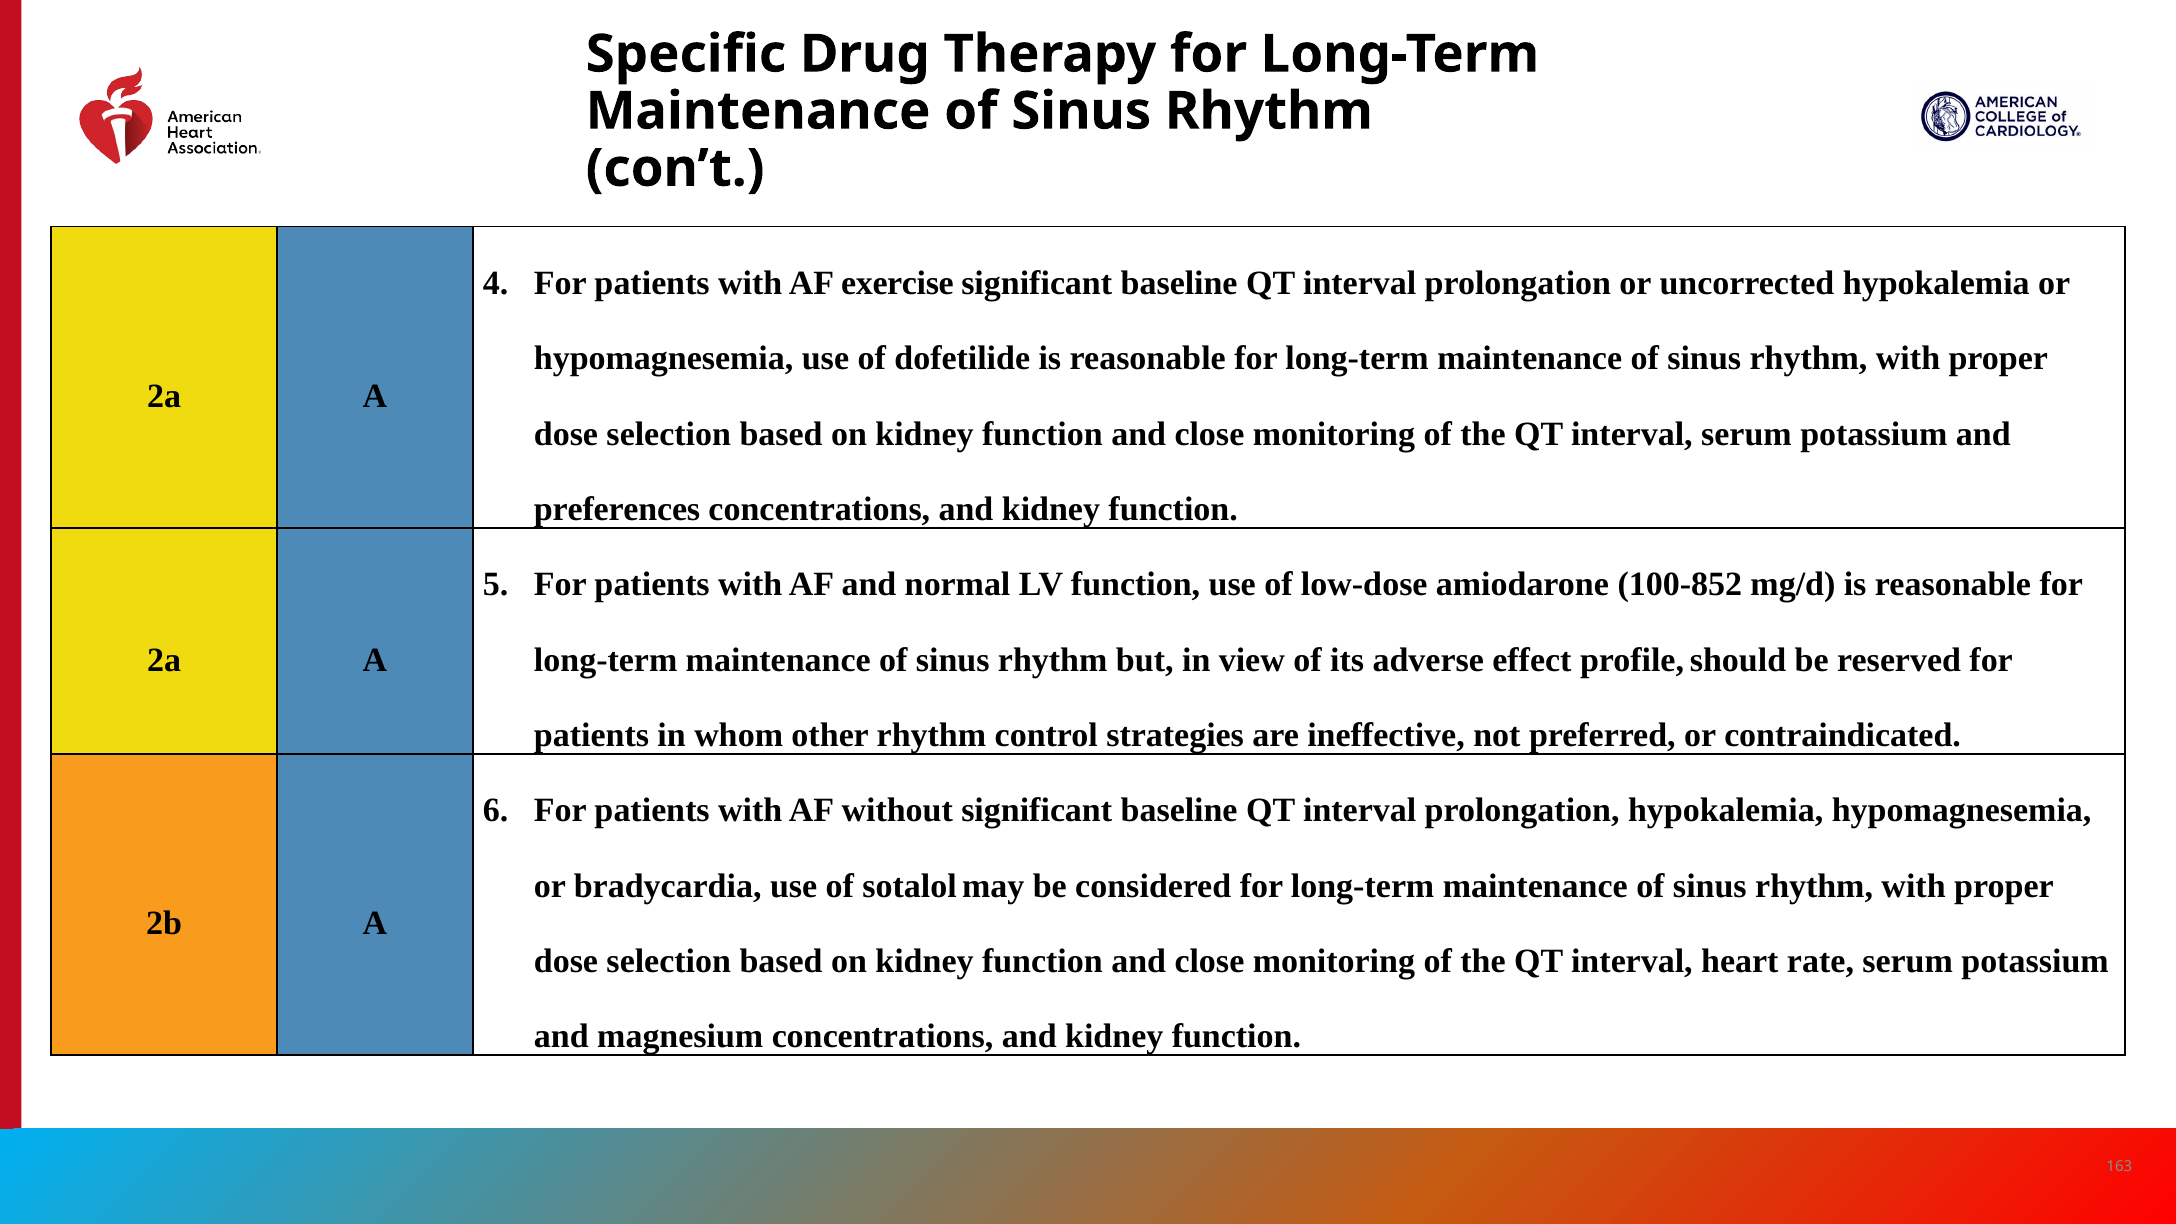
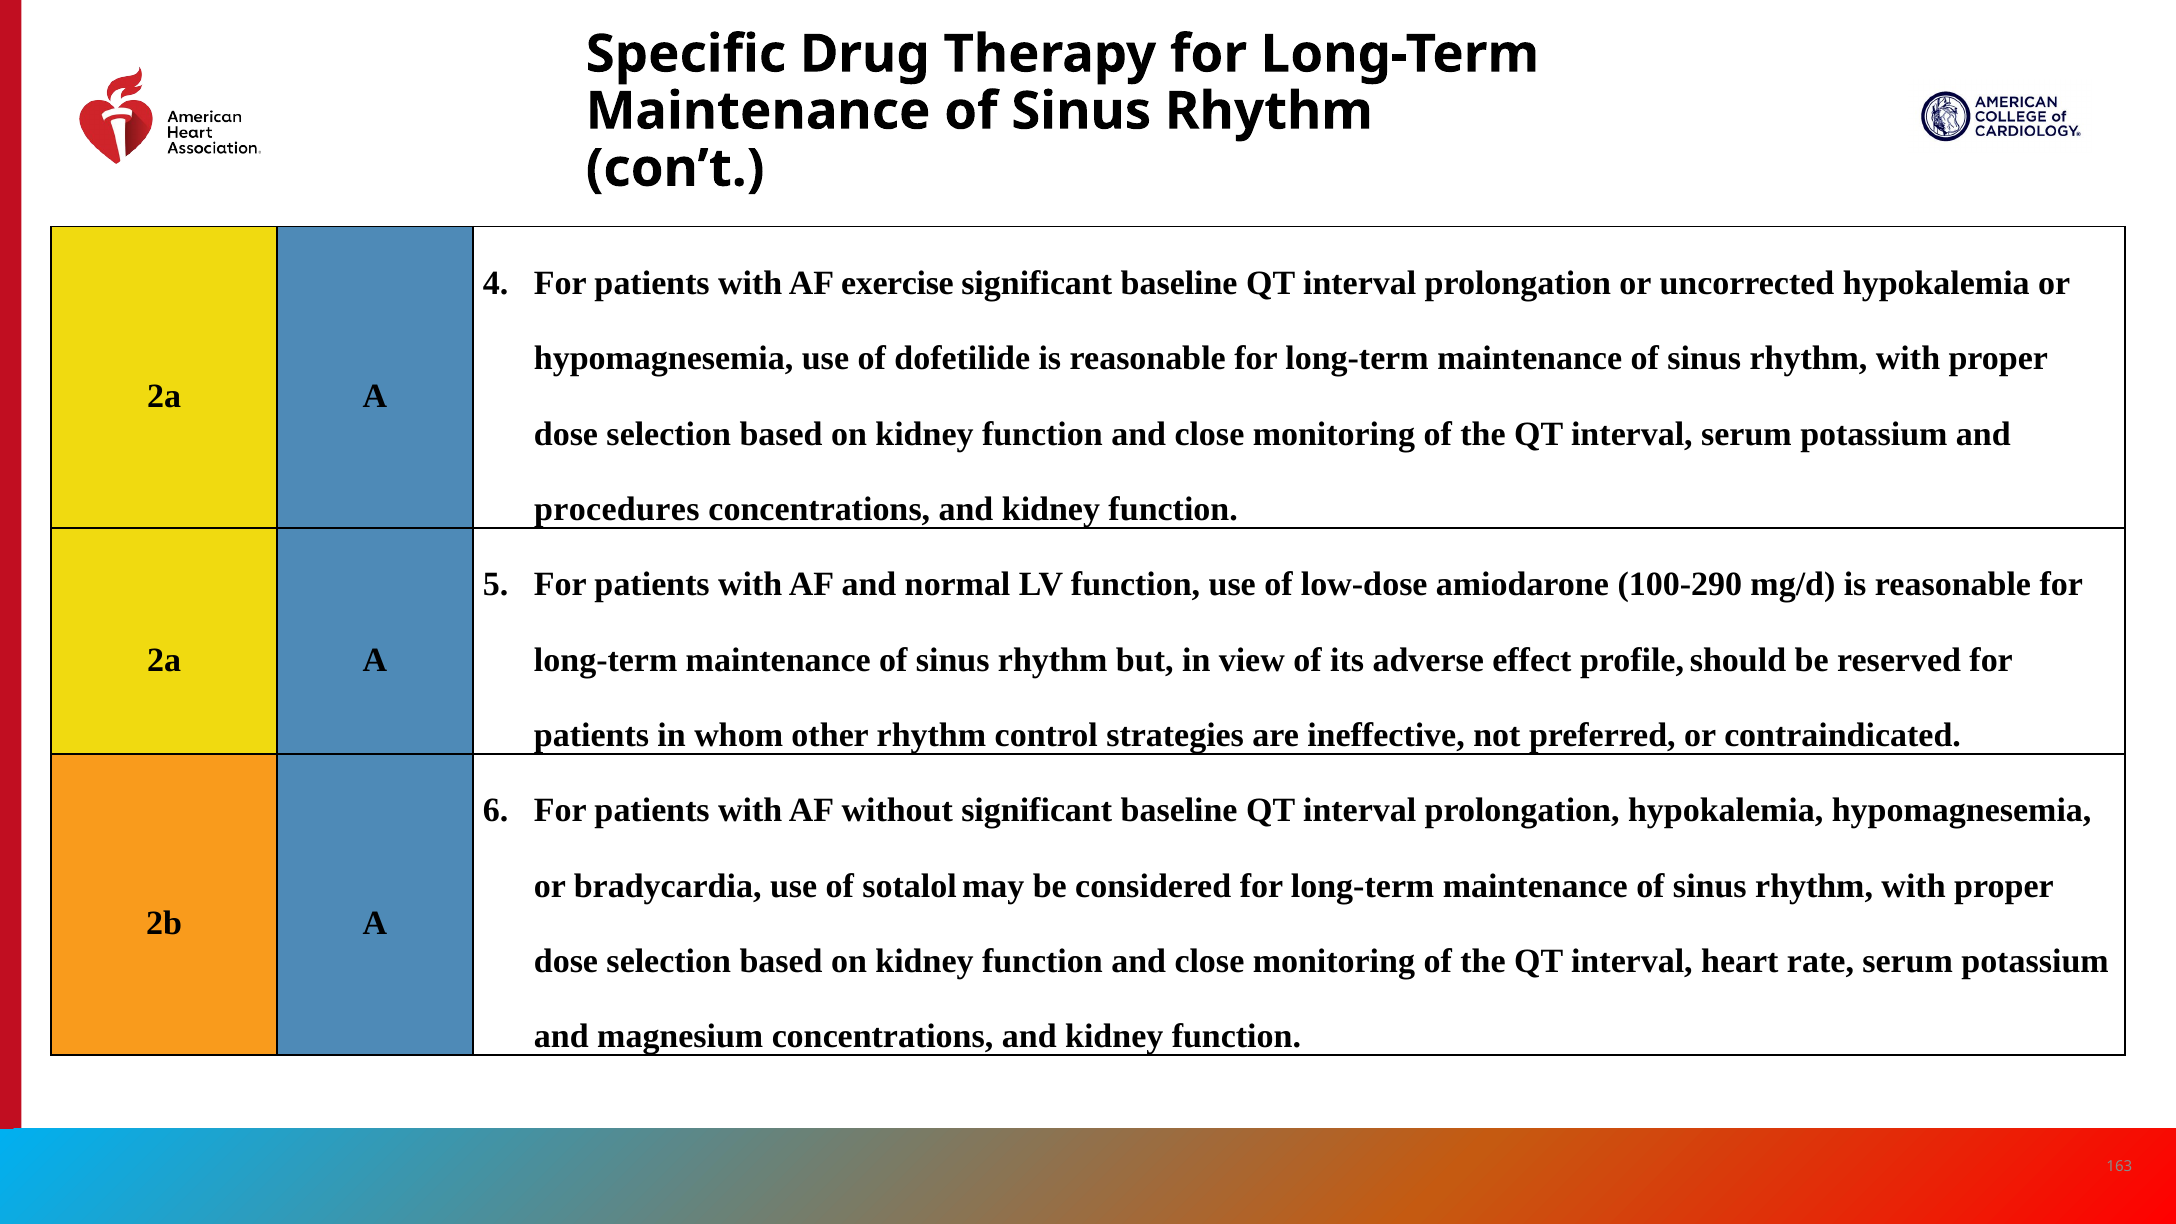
preferences: preferences -> procedures (617, 509)
100-852: 100-852 -> 100-290 (1680, 585)
